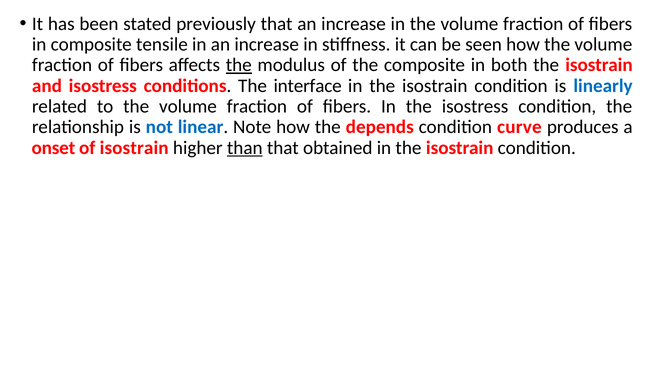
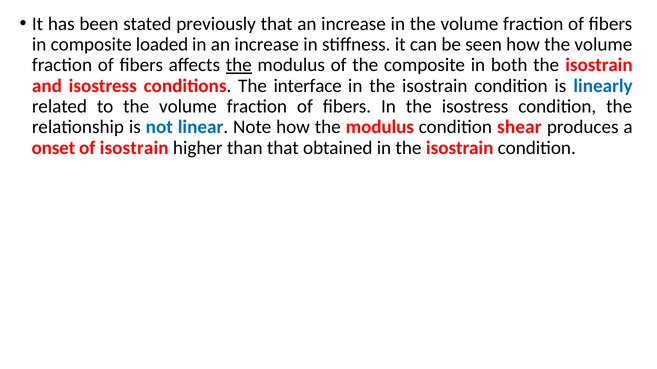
tensile: tensile -> loaded (162, 44)
how the depends: depends -> modulus (380, 127)
curve: curve -> shear (519, 127)
than underline: present -> none (245, 148)
